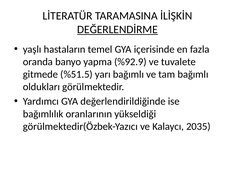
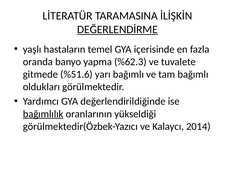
%92.9: %92.9 -> %62.3 (130, 62)
%51.5: %51.5 -> %51.6 (76, 74)
bağımlılık underline: none -> present (43, 114)
2035: 2035 -> 2014 (198, 127)
